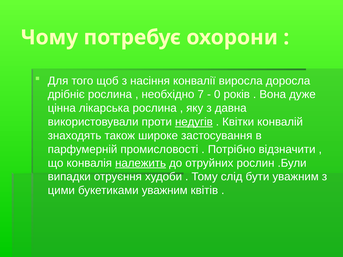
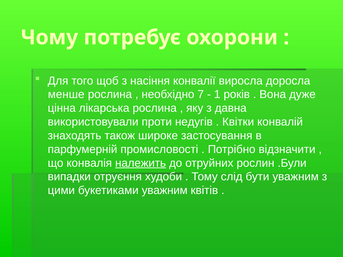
дрібніє: дрібніє -> менше (66, 95)
0: 0 -> 1 (217, 95)
недугів underline: present -> none (194, 122)
